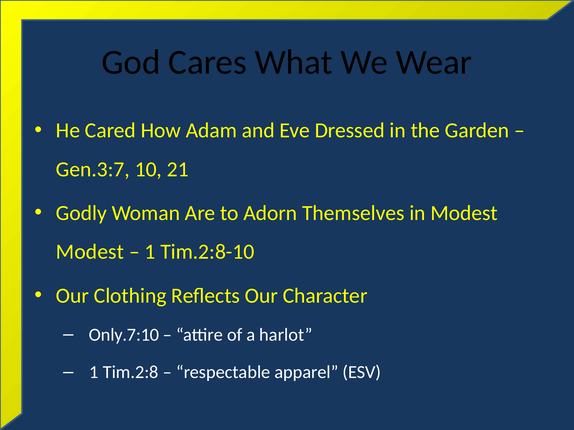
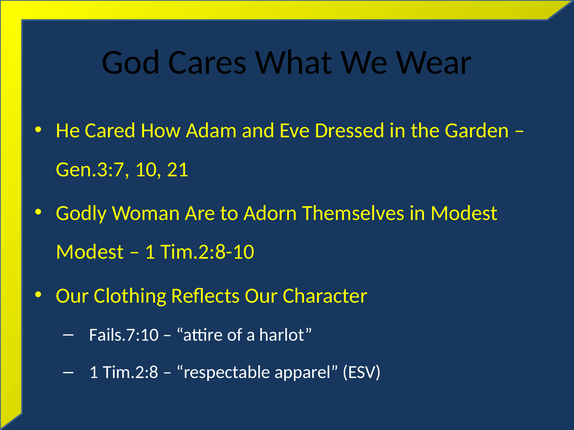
Only.7:10: Only.7:10 -> Fails.7:10 (124, 335)
